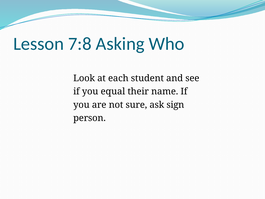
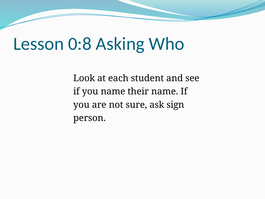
7:8: 7:8 -> 0:8 (80, 44)
you equal: equal -> name (113, 91)
